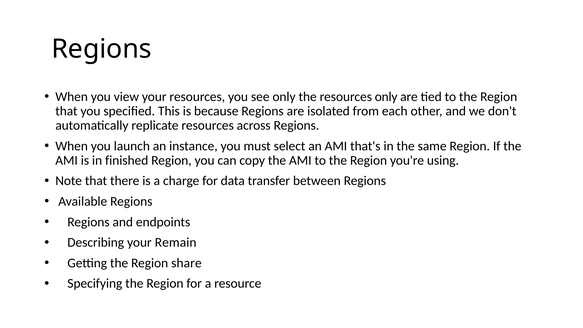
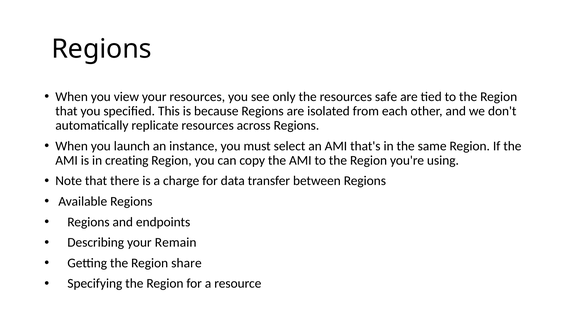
resources only: only -> safe (386, 97)
finished: finished -> creating (127, 160)
